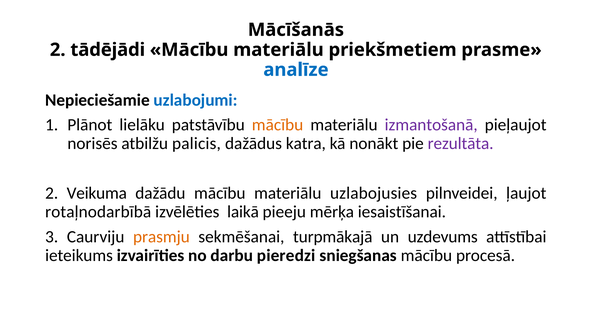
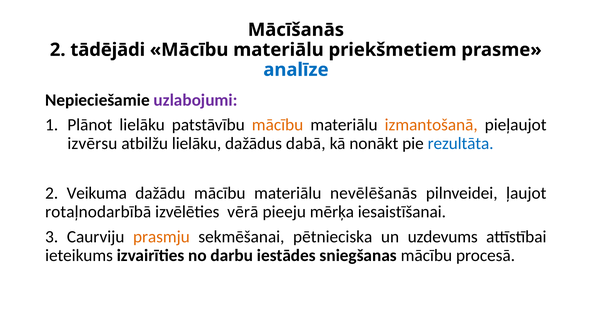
uzlabojumi colour: blue -> purple (196, 100)
izmantošanā colour: purple -> orange (431, 125)
norisēs: norisēs -> izvērsu (92, 144)
atbilžu palicis: palicis -> lielāku (197, 144)
katra: katra -> dabā (306, 144)
rezultāta colour: purple -> blue (461, 144)
uzlabojusies: uzlabojusies -> nevēlēšanās (374, 193)
laikā: laikā -> vērā (243, 212)
turpmākajā: turpmākajā -> pētnieciska (333, 237)
pieredzi: pieredzi -> iestādes (286, 255)
